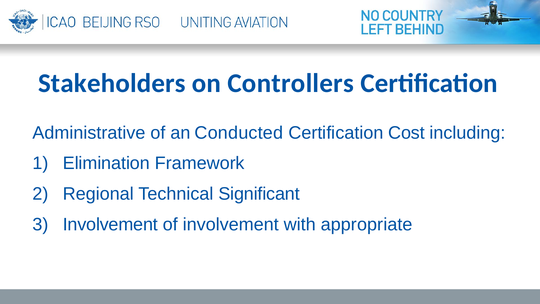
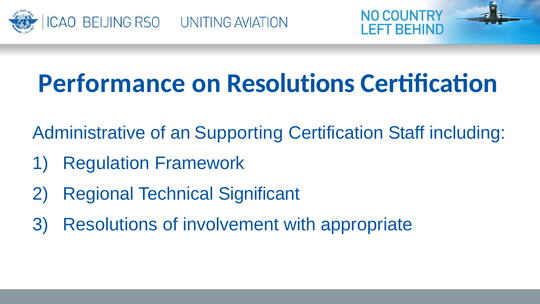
Stakeholders: Stakeholders -> Performance (112, 83)
on Controllers: Controllers -> Resolutions (291, 83)
Conducted: Conducted -> Supporting (239, 133)
Cost: Cost -> Staff (406, 133)
Elimination: Elimination -> Regulation (106, 163)
Involvement: Involvement -> Resolutions (110, 224)
